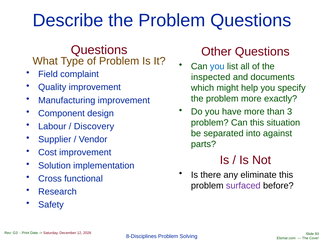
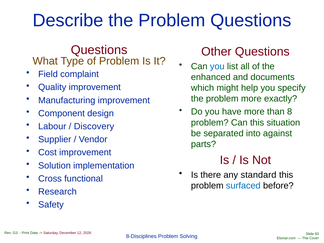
inspected: inspected -> enhanced (211, 77)
3: 3 -> 8 (290, 112)
eliminate: eliminate -> standard (259, 175)
surfaced colour: purple -> blue (243, 186)
